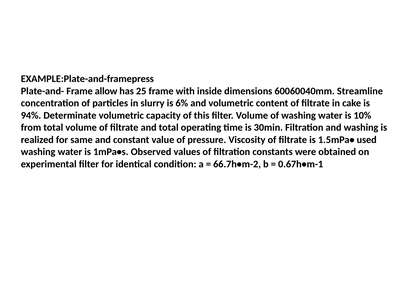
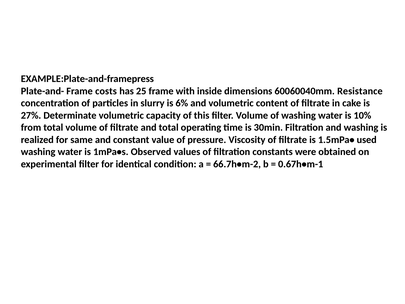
allow: allow -> costs (106, 91)
Streamline: Streamline -> Resistance (360, 91)
94%: 94% -> 27% (31, 115)
